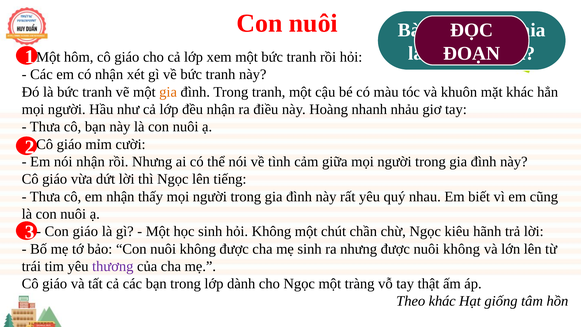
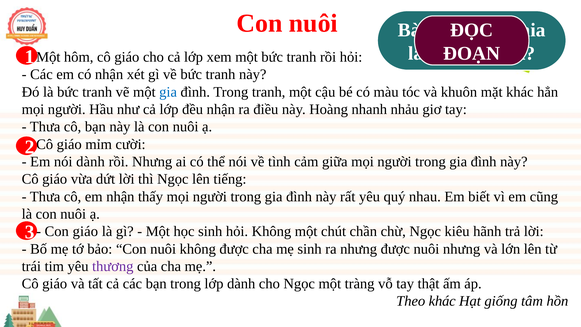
gia colour: orange -> blue (168, 92)
nói nhận: nhận -> dành (91, 162)
được nuôi không: không -> nhưng (462, 249)
